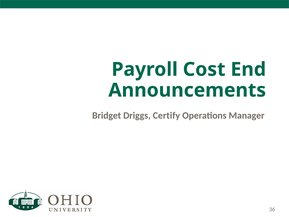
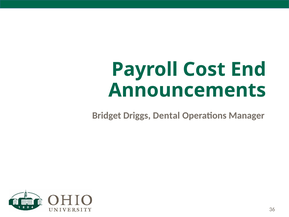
Certify: Certify -> Dental (166, 115)
